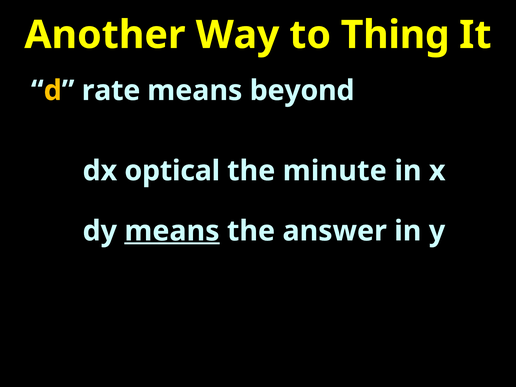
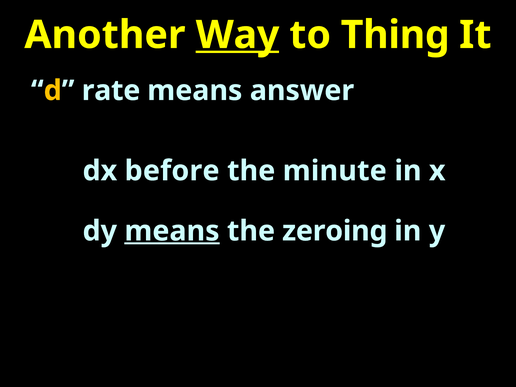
Way underline: none -> present (238, 35)
beyond: beyond -> answer (302, 91)
optical: optical -> before (172, 171)
answer: answer -> zeroing (335, 231)
